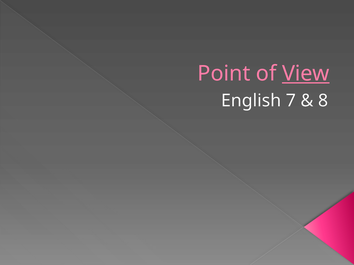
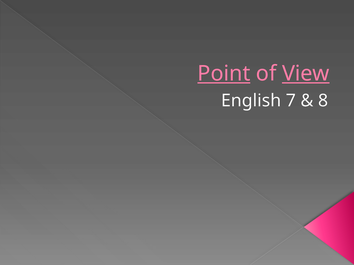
Point underline: none -> present (224, 74)
